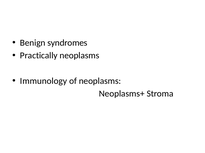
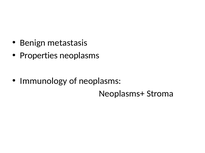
syndromes: syndromes -> metastasis (67, 43)
Practically: Practically -> Properties (39, 56)
